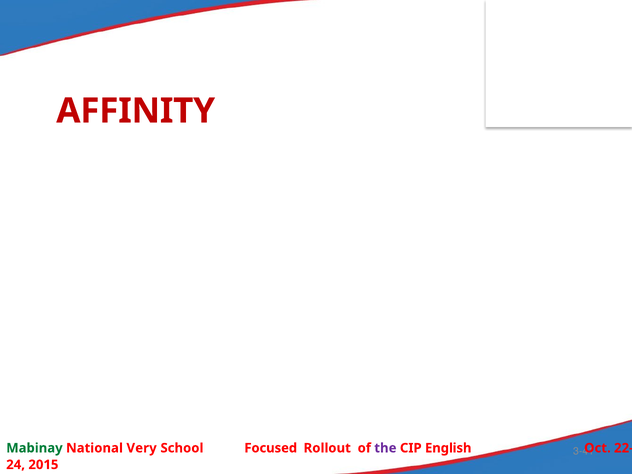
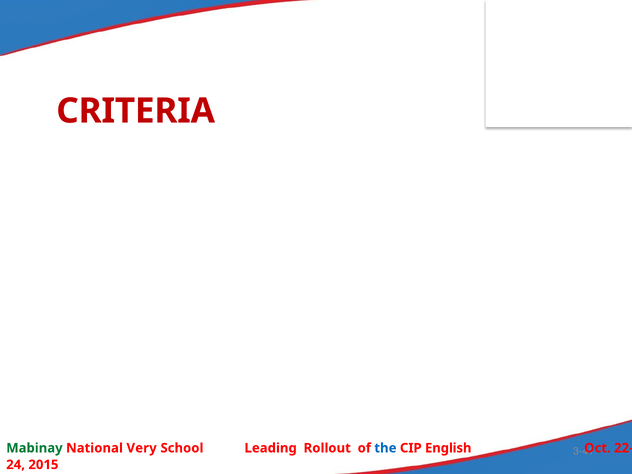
AFFINITY: AFFINITY -> CRITERIA (136, 111)
Focused: Focused -> Leading (271, 448)
the colour: purple -> blue (385, 448)
